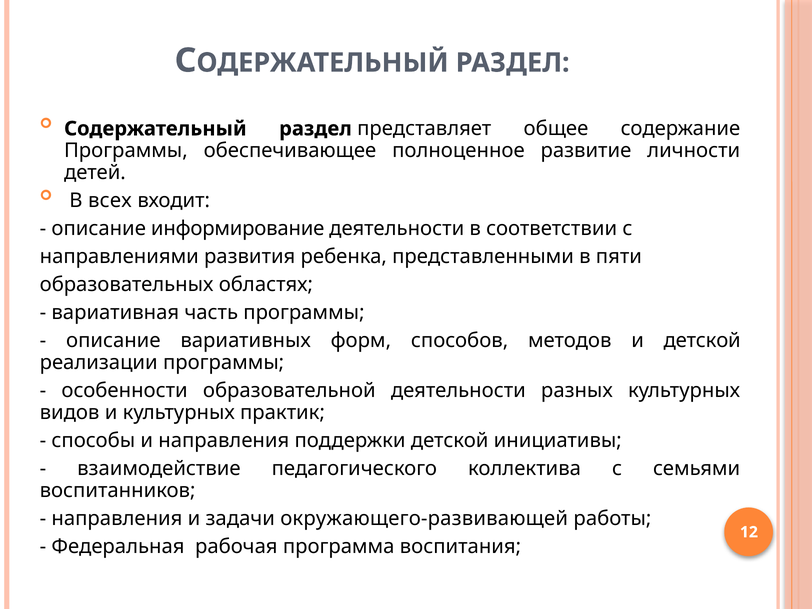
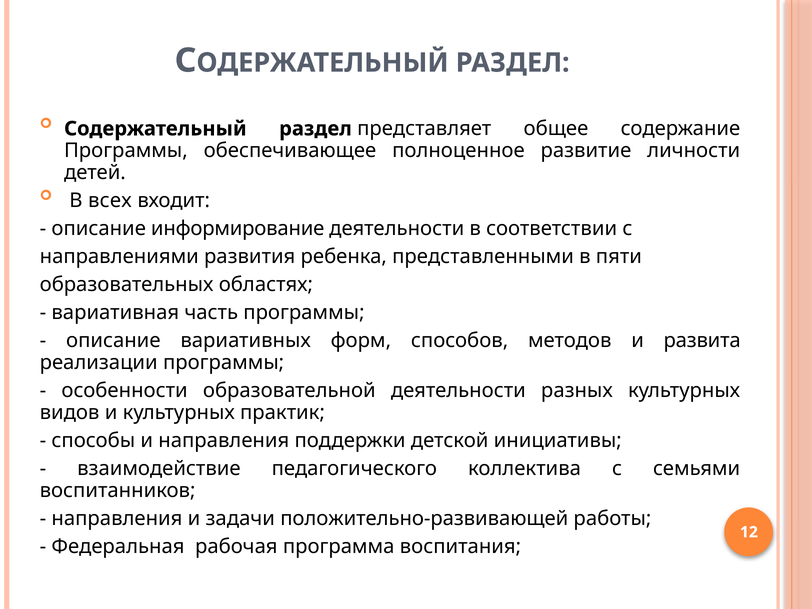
и детской: детской -> развита (702, 341)
окружающего-развивающей: окружающего-развивающей -> положительно-развивающей (424, 518)
